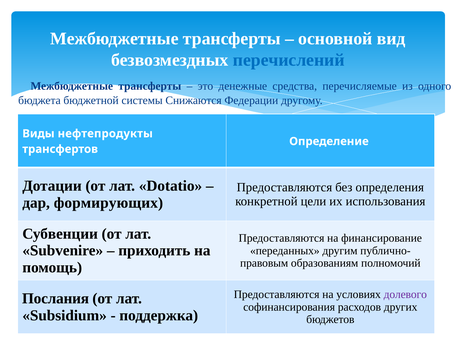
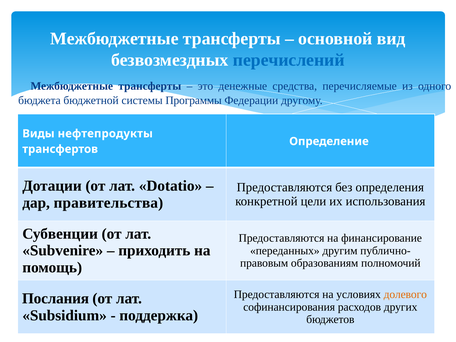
Снижаются: Снижаются -> Программы (194, 100)
формирующих: формирующих -> правительства (108, 203)
долевого colour: purple -> orange (405, 294)
